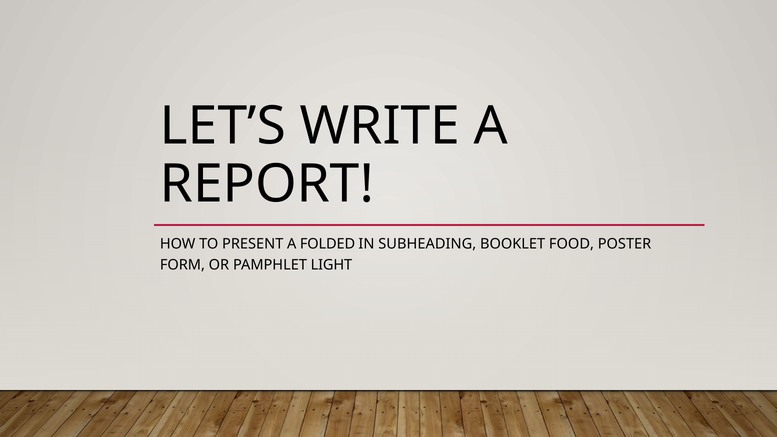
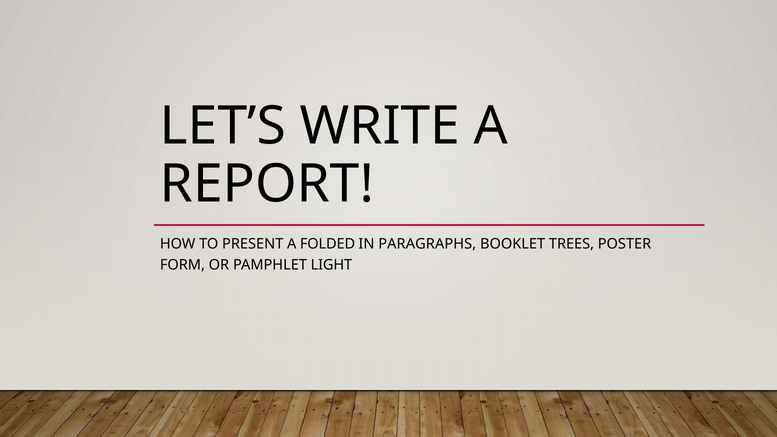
SUBHEADING: SUBHEADING -> PARAGRAPHS (427, 244)
FOOD: FOOD -> TREES (571, 244)
